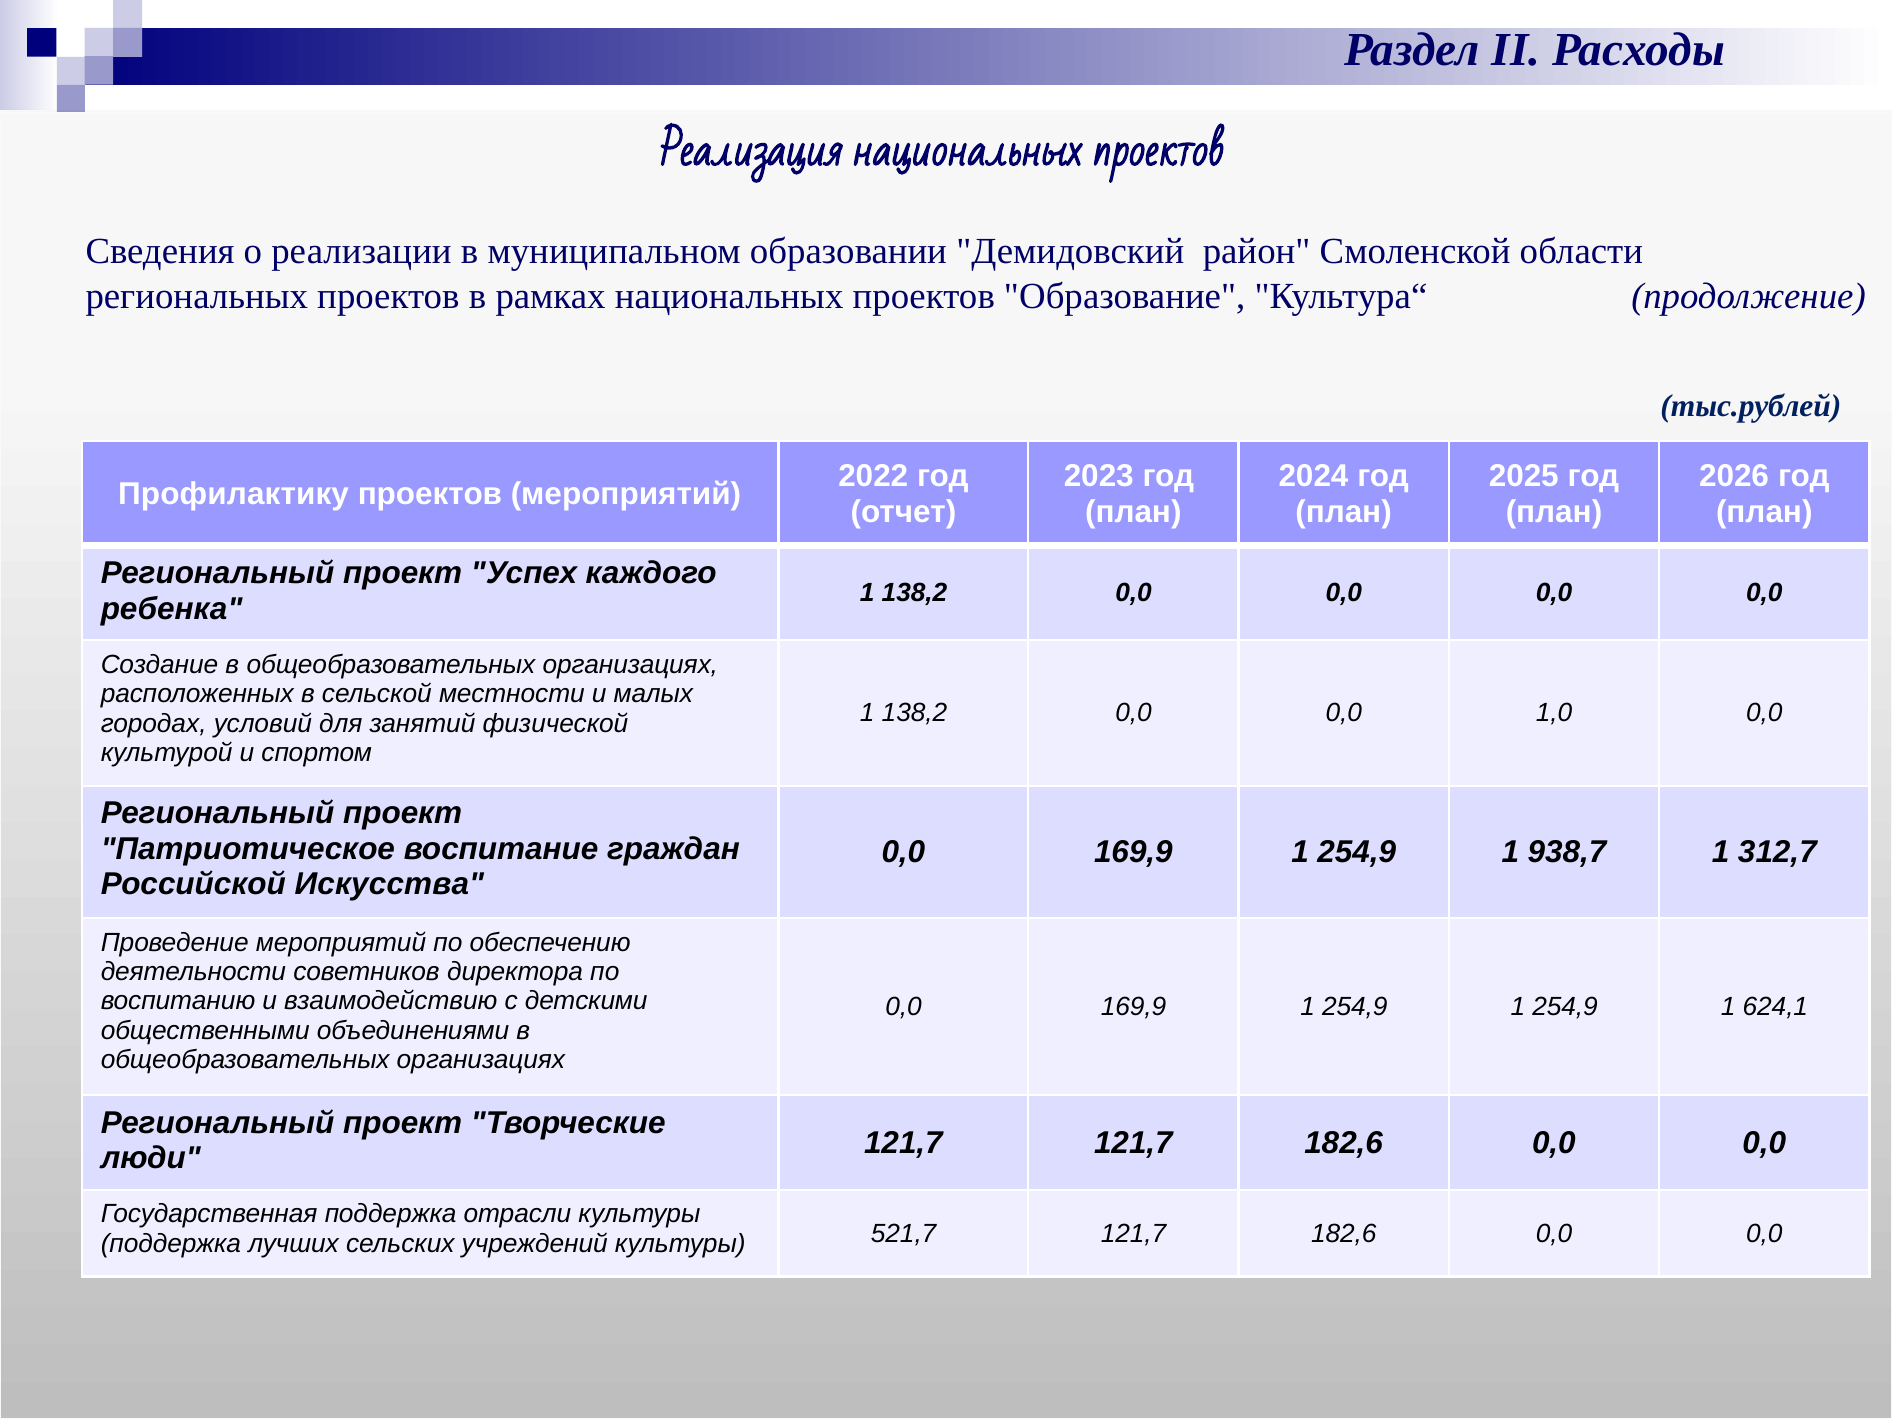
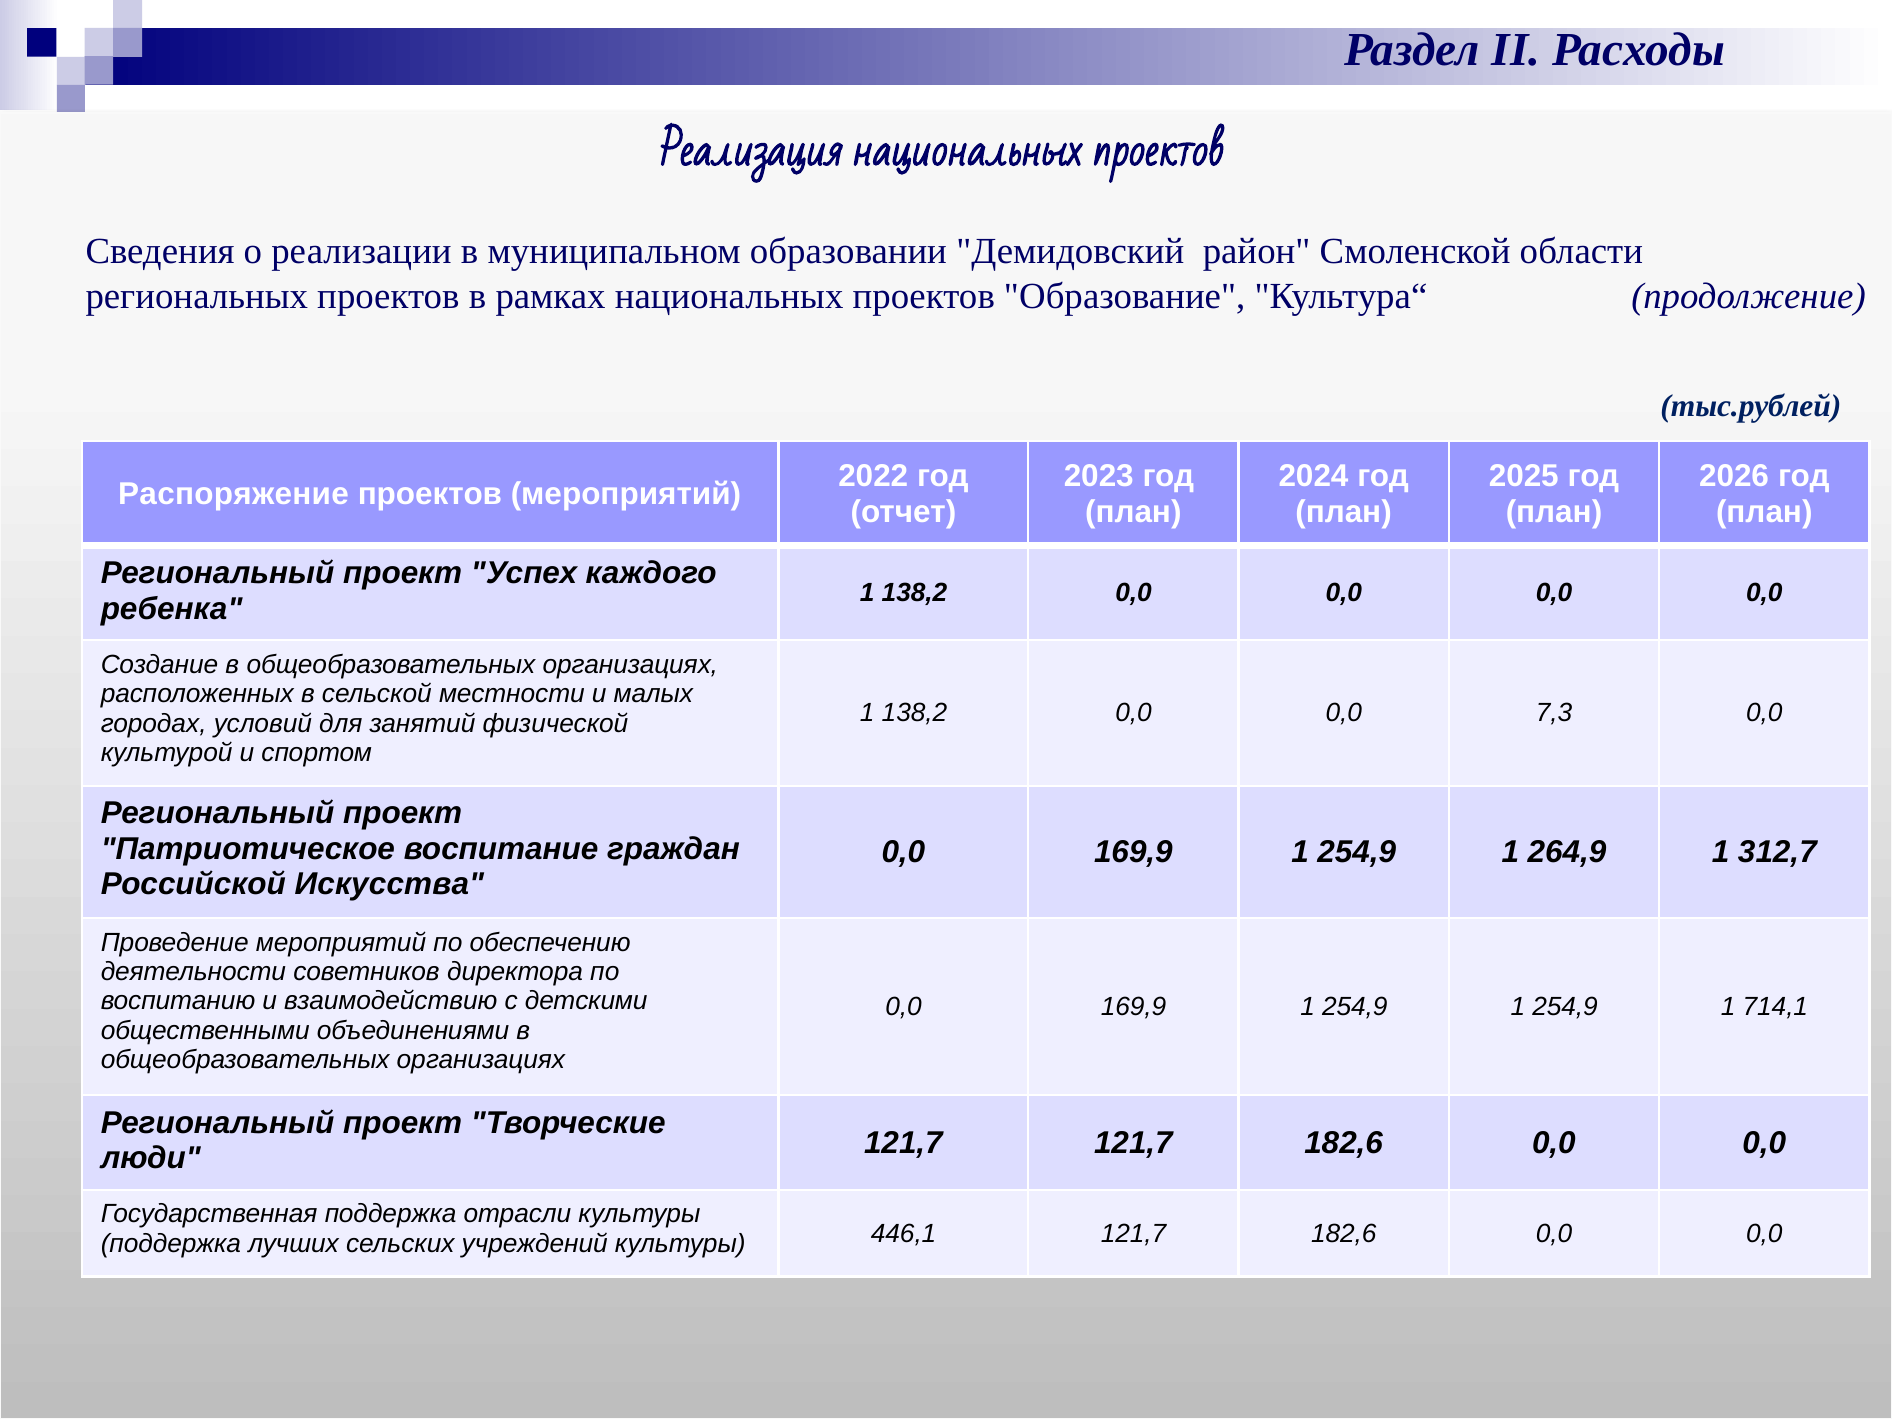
Профилактику: Профилактику -> Распоряжение (234, 494)
1,0: 1,0 -> 7,3 (1554, 713)
938,7: 938,7 -> 264,9 (1567, 852)
624,1: 624,1 -> 714,1 (1775, 1007)
521,7: 521,7 -> 446,1 (904, 1233)
